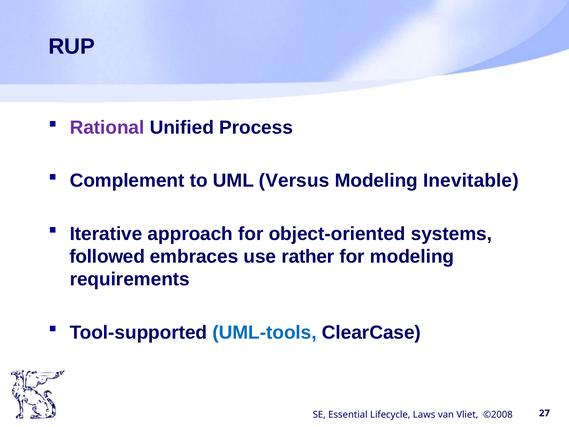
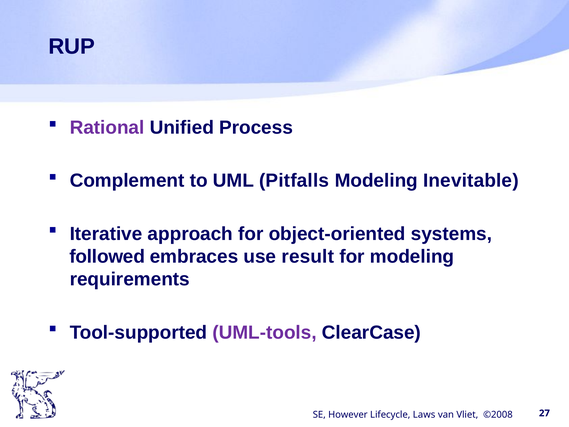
Versus: Versus -> Pitfalls (294, 181)
rather: rather -> result (308, 256)
UML-tools colour: blue -> purple (265, 332)
Essential: Essential -> However (348, 415)
